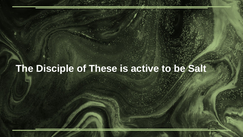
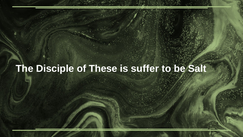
active: active -> suffer (145, 69)
